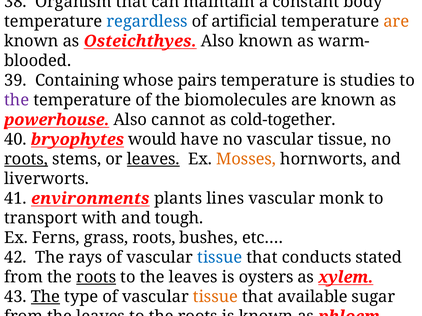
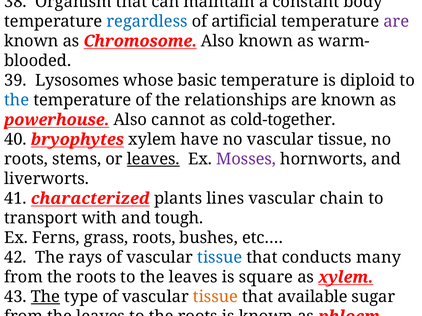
are colour: orange -> purple (396, 21)
Osteichthyes: Osteichthyes -> Chromosome (140, 41)
Containing: Containing -> Lysosomes (77, 81)
pairs: pairs -> basic (197, 81)
studies: studies -> diploid (368, 81)
the colour: purple -> blue (17, 100)
biomolecules: biomolecules -> relationships (236, 100)
bryophytes would: would -> xylem (152, 140)
roots underline: present -> none (26, 159)
Mosses colour: orange -> purple (246, 159)
environments: environments -> characterized (90, 199)
monk: monk -> chain (342, 199)
stated: stated -> many (379, 258)
roots underline: present -> none (96, 278)
oysters: oysters -> square (266, 278)
